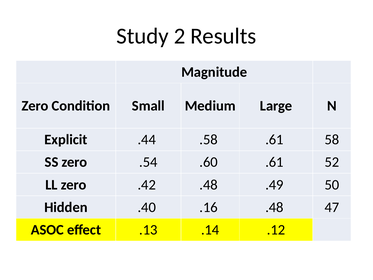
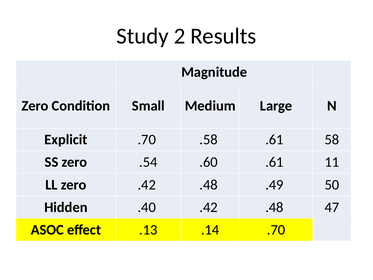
Explicit .44: .44 -> .70 (147, 140)
52: 52 -> 11 (332, 162)
.40 .16: .16 -> .42 (209, 207)
.14 .12: .12 -> .70 (276, 230)
